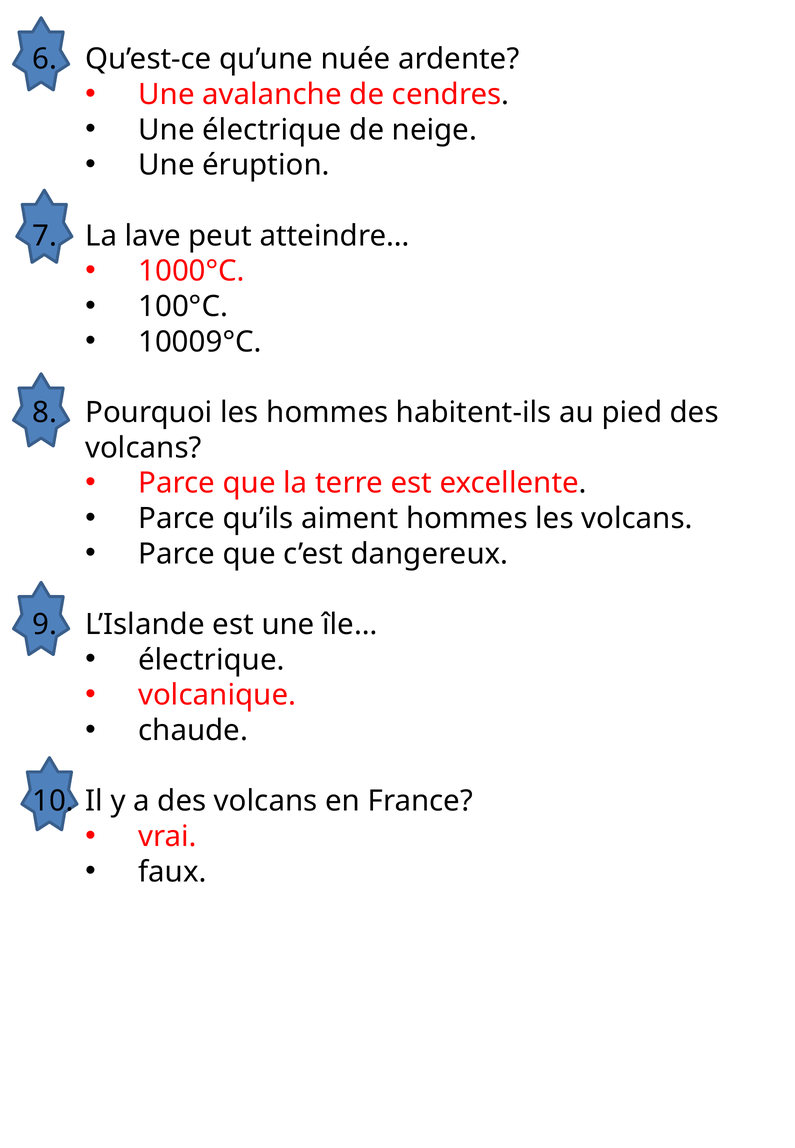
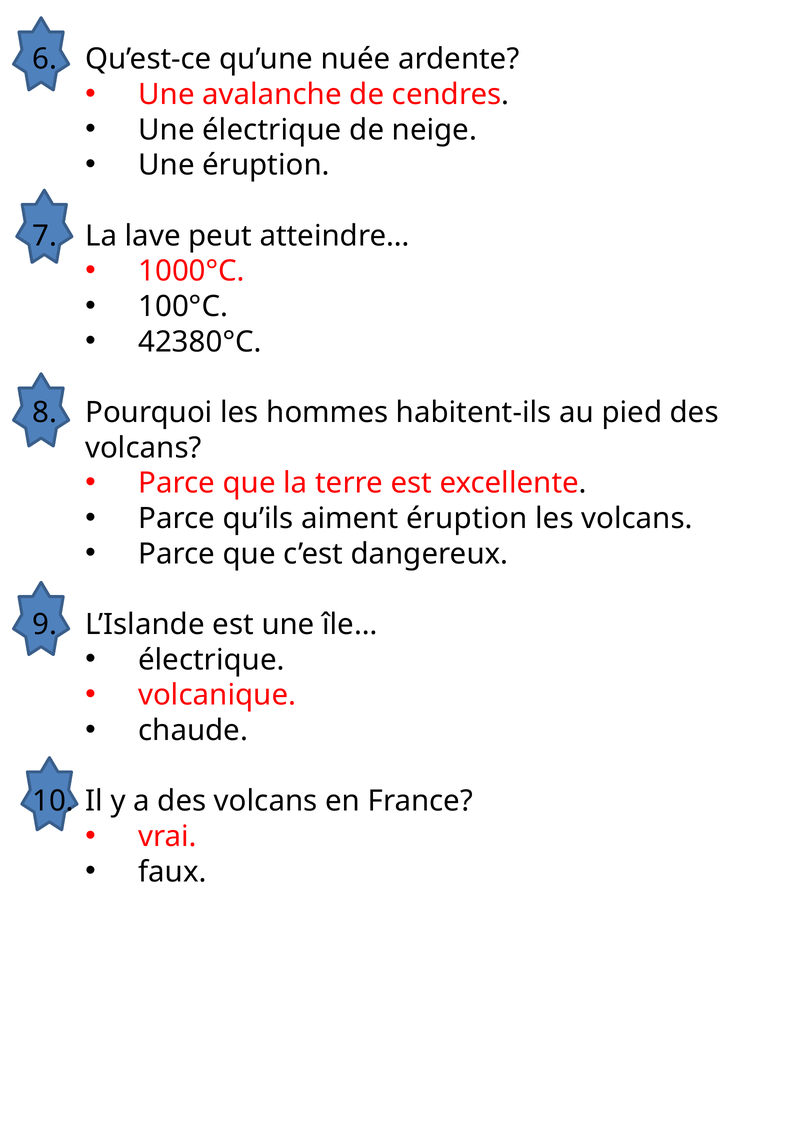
10009°C: 10009°C -> 42380°C (200, 342)
aiment hommes: hommes -> éruption (467, 519)
